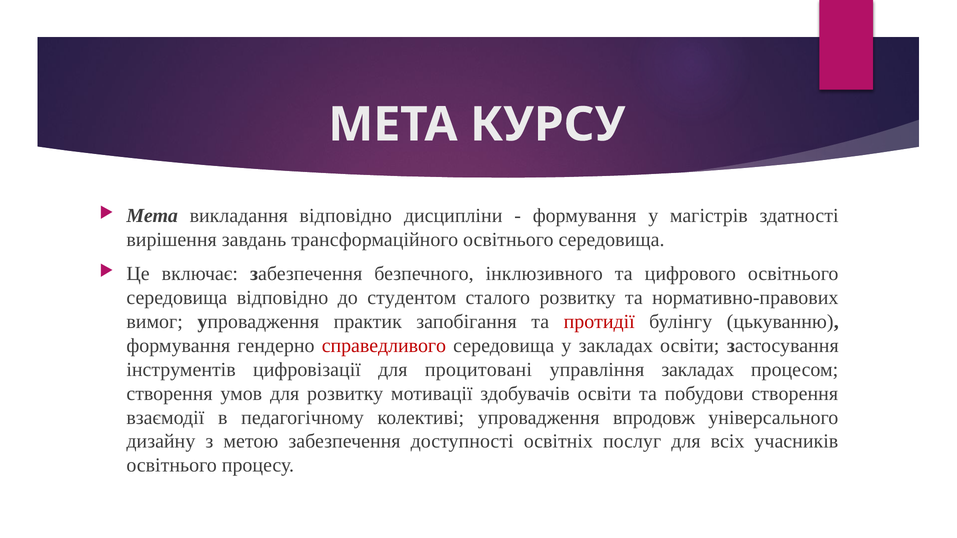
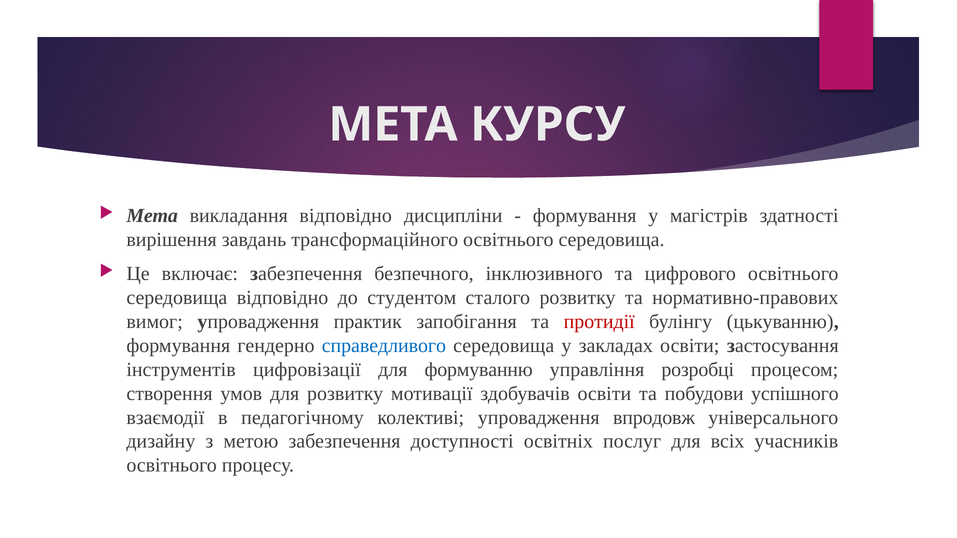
справедливого colour: red -> blue (384, 346)
процитовані: процитовані -> формуванню (479, 370)
управління закладах: закладах -> розробці (698, 370)
побудови створення: створення -> успішного (795, 394)
